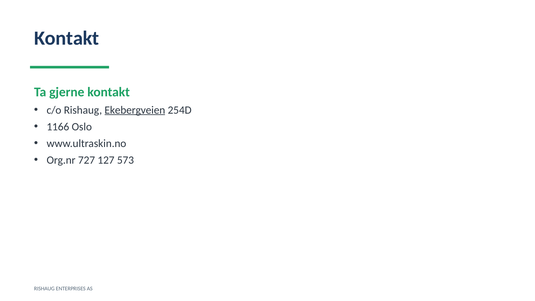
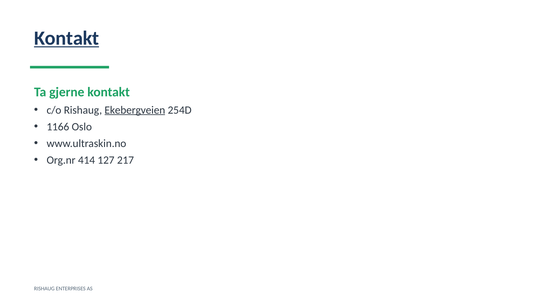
Kontakt underline: none -> present (67, 38)
727: 727 -> 414 (86, 160)
573: 573 -> 217 (125, 160)
